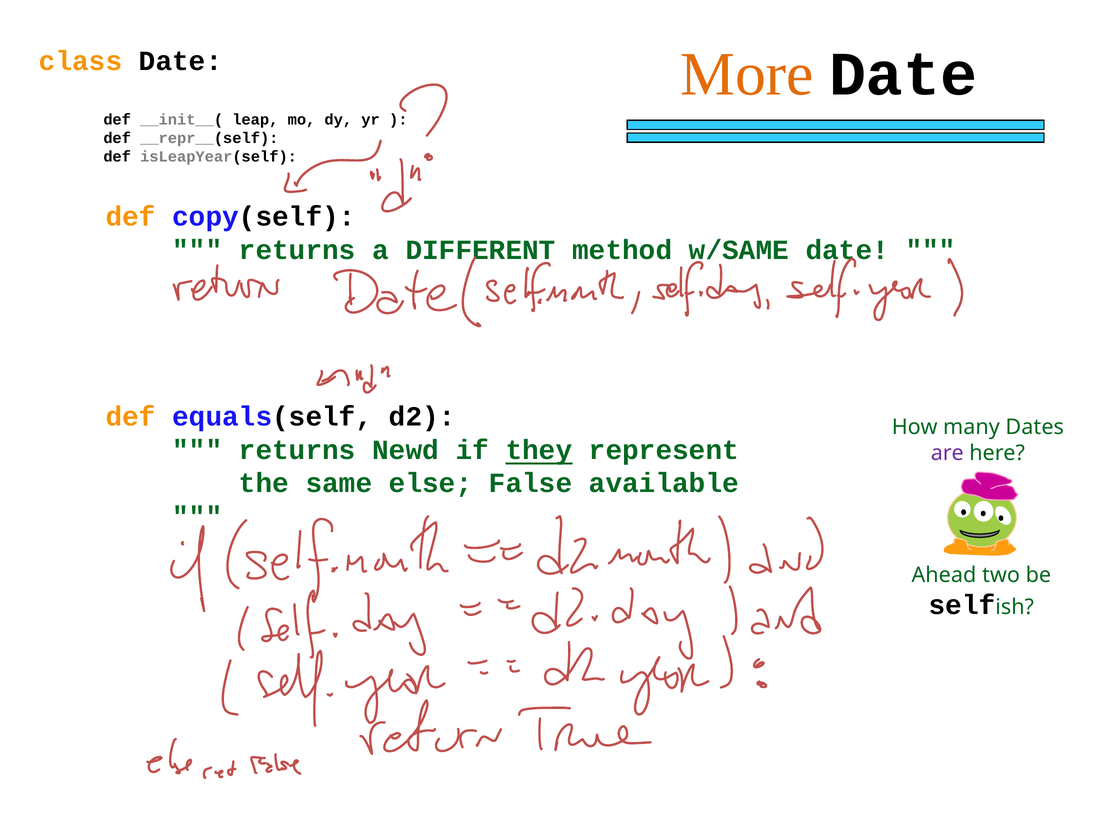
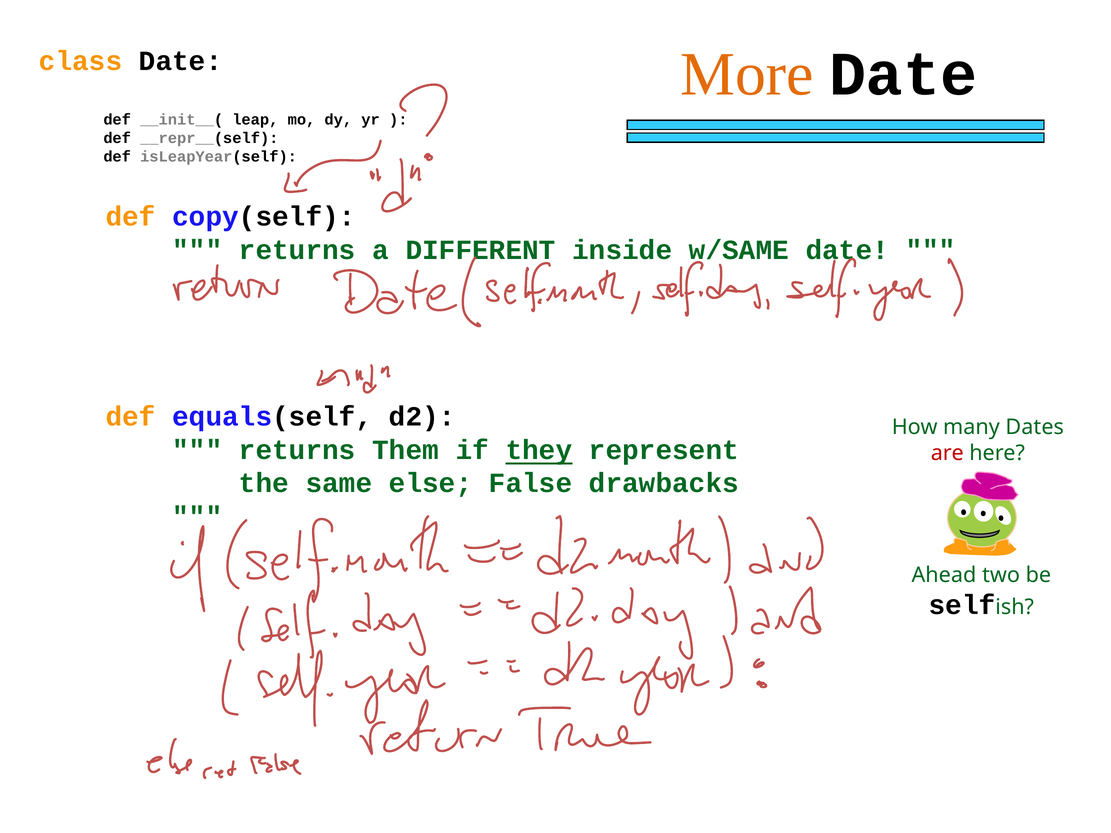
method: method -> inside (622, 250)
Newd: Newd -> Them (406, 450)
are colour: purple -> red (947, 453)
available: available -> drawbacks (664, 483)
